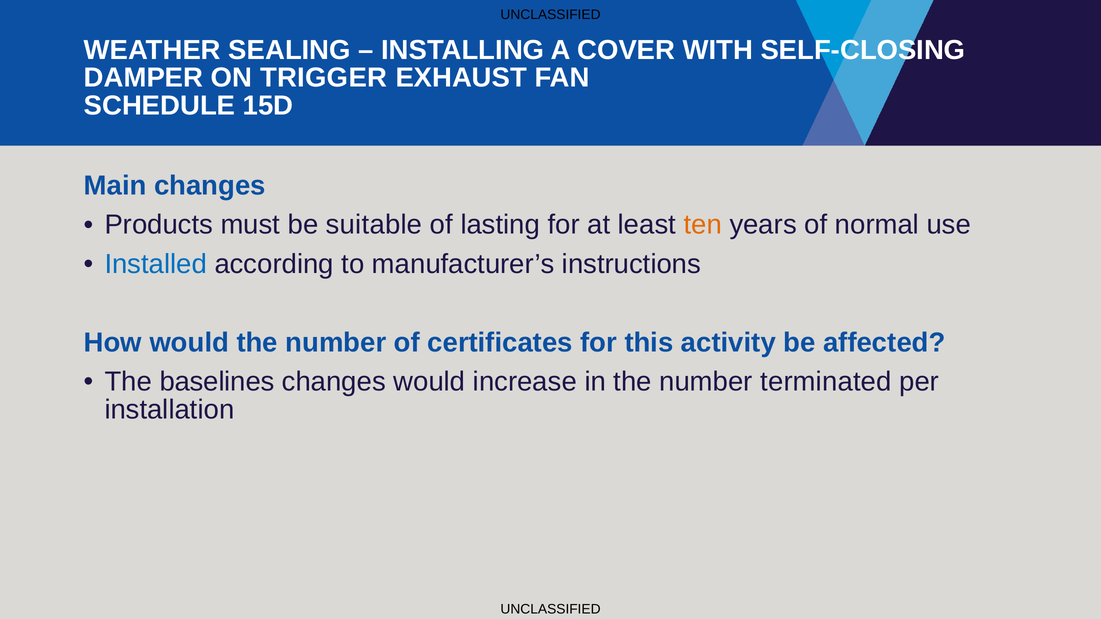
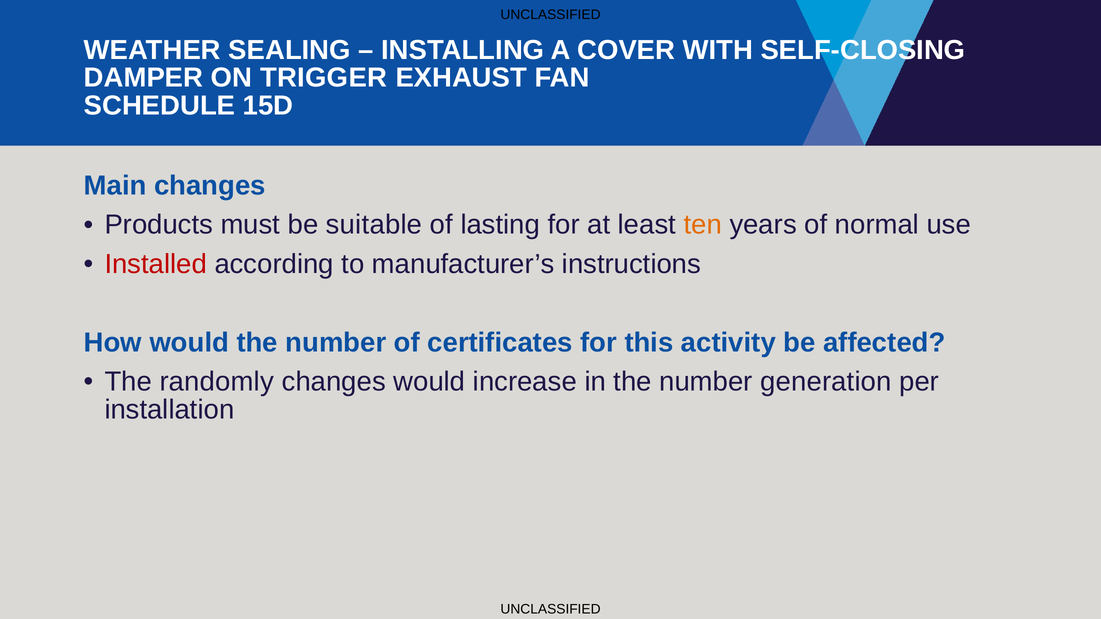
Installed colour: blue -> red (156, 264)
baselines: baselines -> randomly (217, 382)
terminated: terminated -> generation (826, 382)
